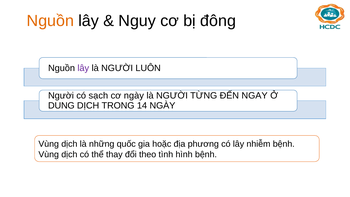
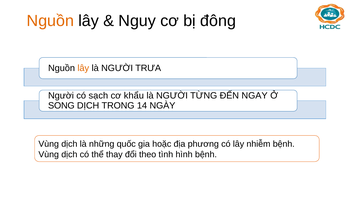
lây colour: purple -> orange (83, 68)
LUÔN: LUÔN -> TRƯA (148, 68)
cơ ngày: ngày -> khẩu (134, 96)
DUNG: DUNG -> SONG (61, 105)
